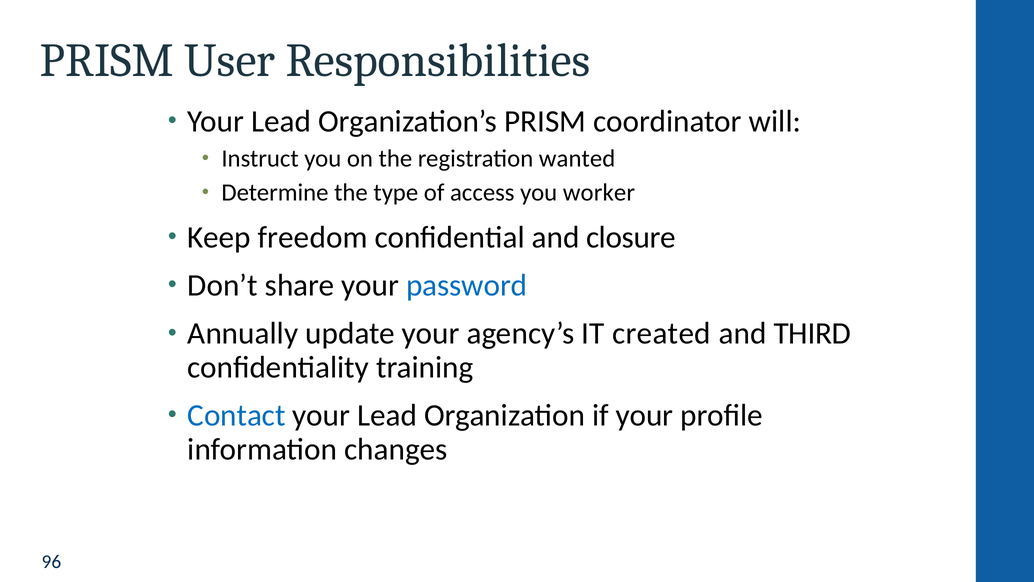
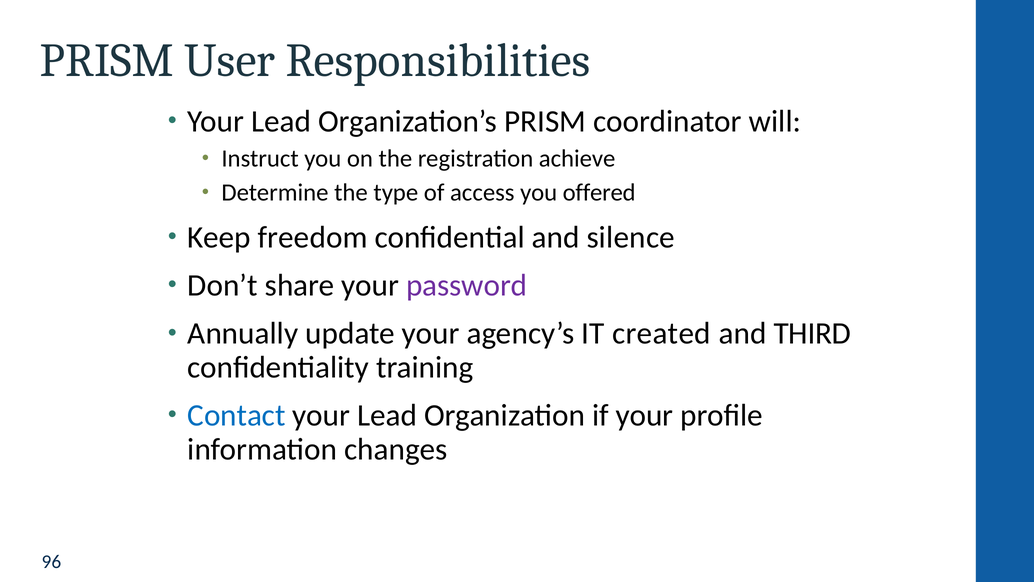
wanted: wanted -> achieve (577, 159)
worker: worker -> offered (599, 193)
closure: closure -> silence (631, 237)
password colour: blue -> purple (467, 285)
